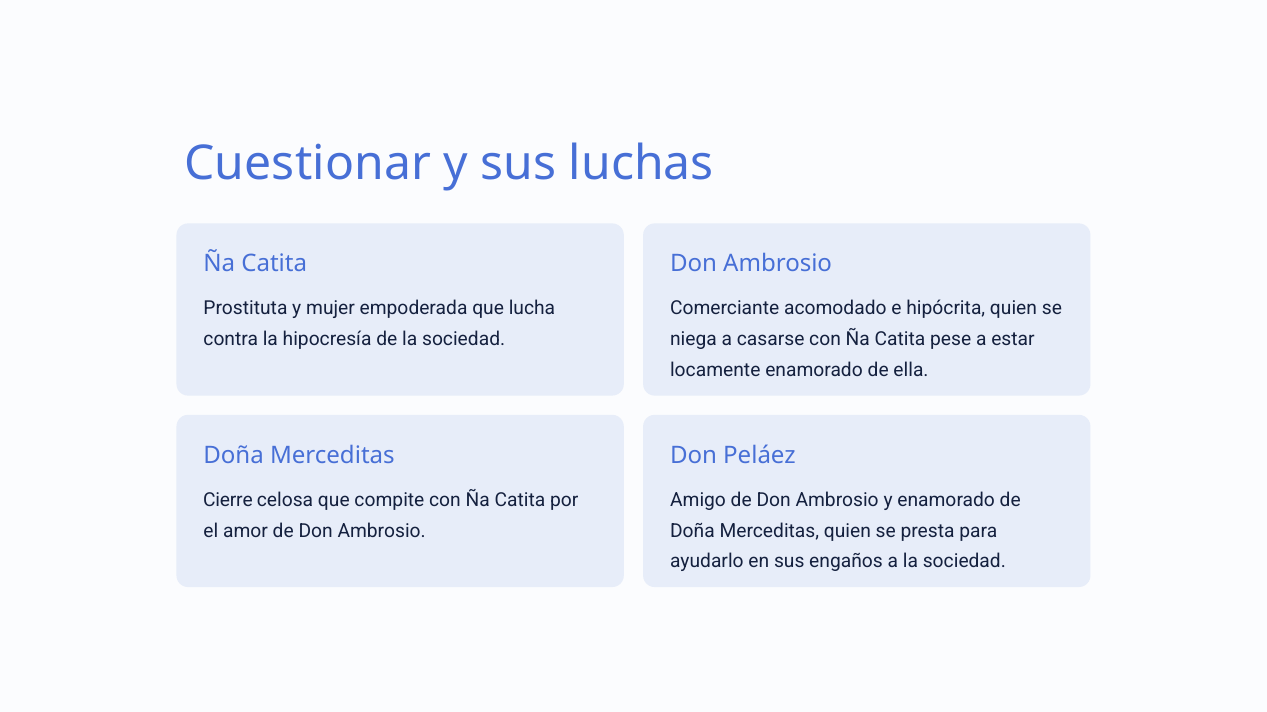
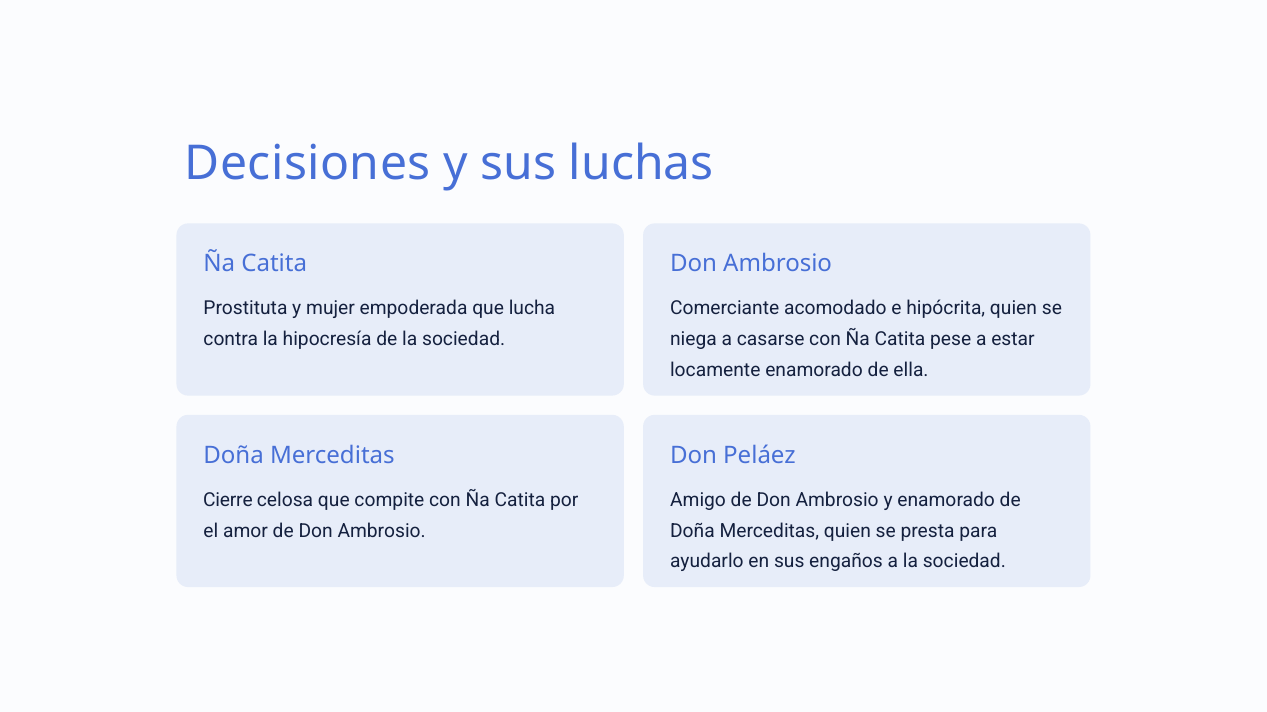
Cuestionar: Cuestionar -> Decisiones (308, 164)
